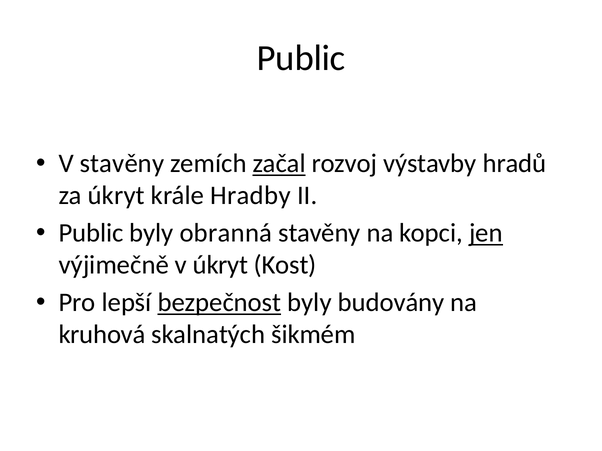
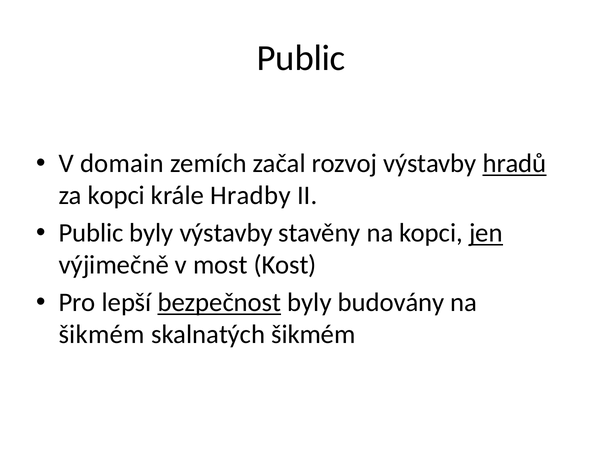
V stavěny: stavěny -> domain (122, 164)
začal underline: present -> none (279, 164)
hradů underline: none -> present (515, 164)
za úkryt: úkryt -> kopci (116, 196)
byly obranná: obranná -> výstavby (226, 233)
v úkryt: úkryt -> most (220, 265)
kruhová: kruhová -> šikmém (102, 335)
